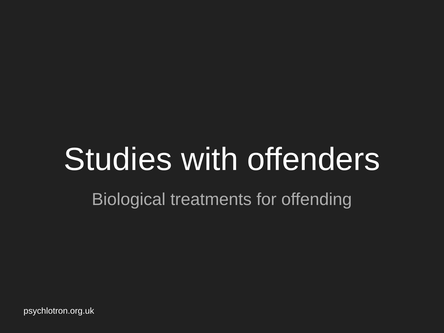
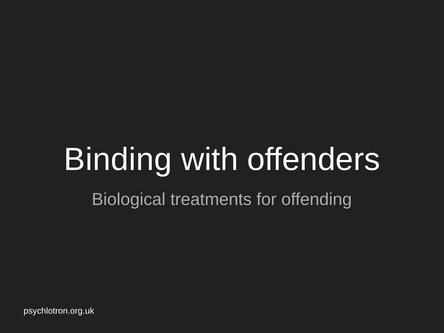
Studies: Studies -> Binding (118, 160)
